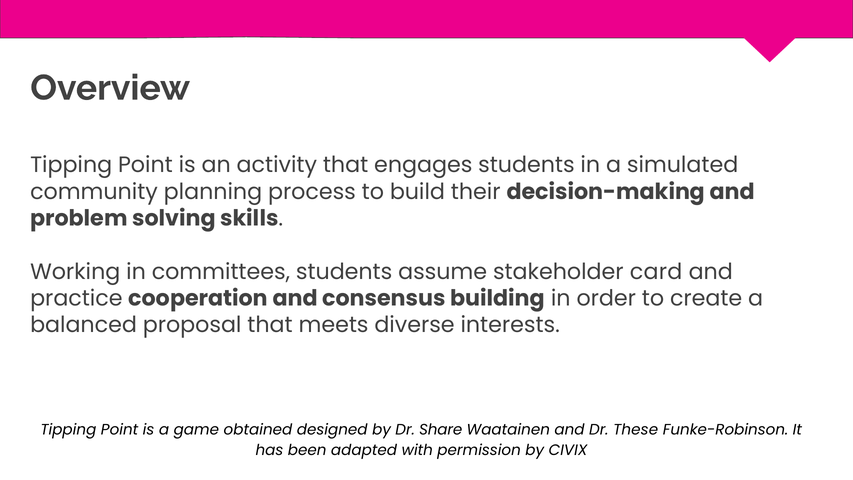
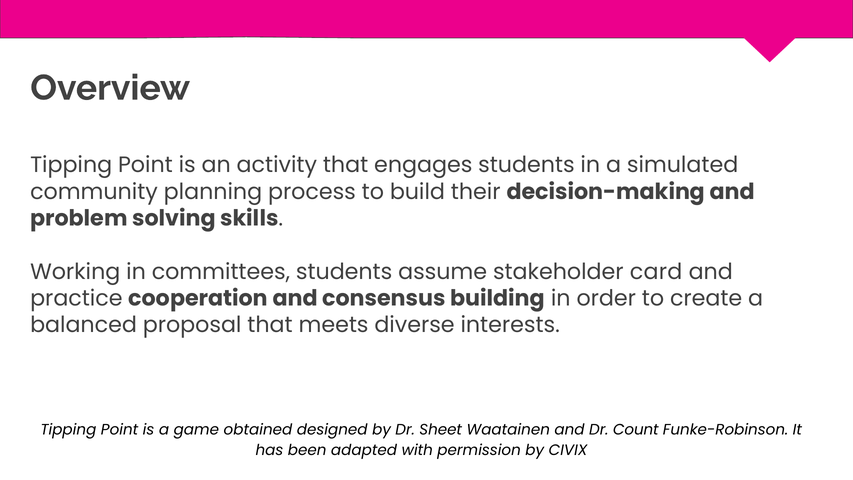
Share: Share -> Sheet (441, 429)
These: These -> Count (636, 429)
